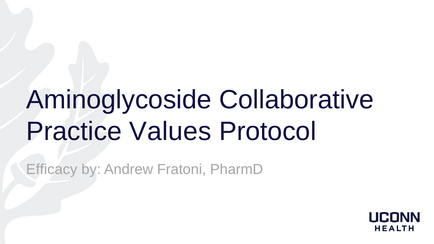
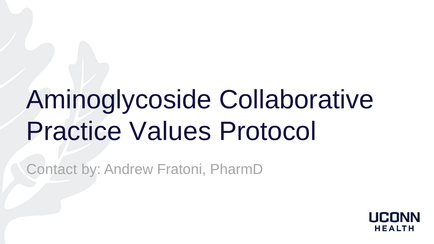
Efficacy: Efficacy -> Contact (52, 170)
